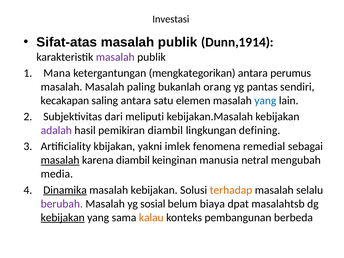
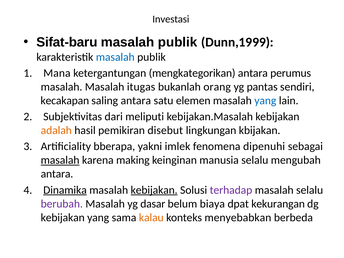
Sifat-atas: Sifat-atas -> Sifat-baru (67, 42)
Dunn,1914: Dunn,1914 -> Dunn,1999 (237, 42)
masalah colour: purple -> blue (115, 57)
paling: paling -> itugas (141, 87)
adalah colour: purple -> orange (56, 130)
pemikiran diambil: diambil -> disebut (165, 130)
defining: defining -> kbijakan (260, 130)
kbijakan: kbijakan -> bberapa (114, 146)
remedial: remedial -> dipenuhi (264, 146)
karena diambil: diambil -> making (133, 160)
manusia netral: netral -> selalu (255, 160)
media: media -> antara (57, 174)
kebijakan underline: none -> present (154, 190)
terhadap colour: orange -> purple (231, 190)
sosial: sosial -> dasar (153, 204)
masalahtsb: masalahtsb -> kekurangan (278, 204)
kebijakan underline: present -> none (63, 218)
pembangunan: pembangunan -> menyebabkan (238, 218)
